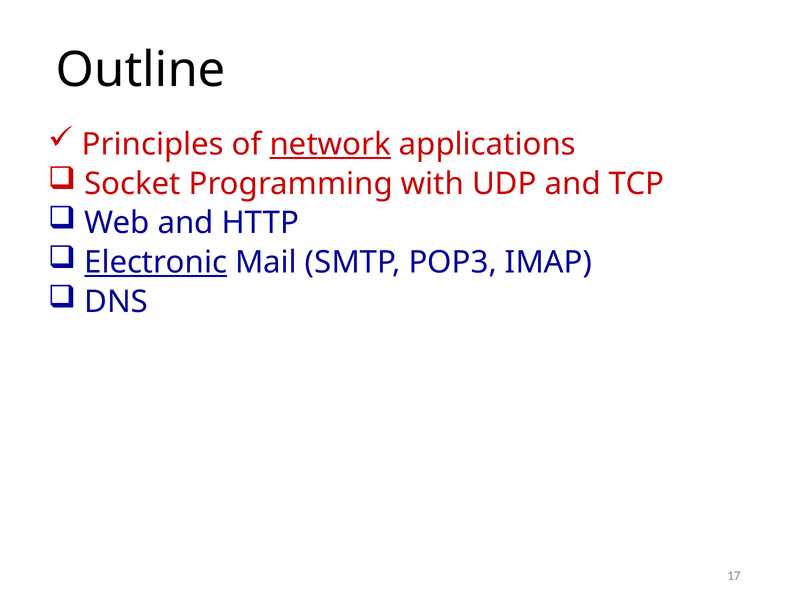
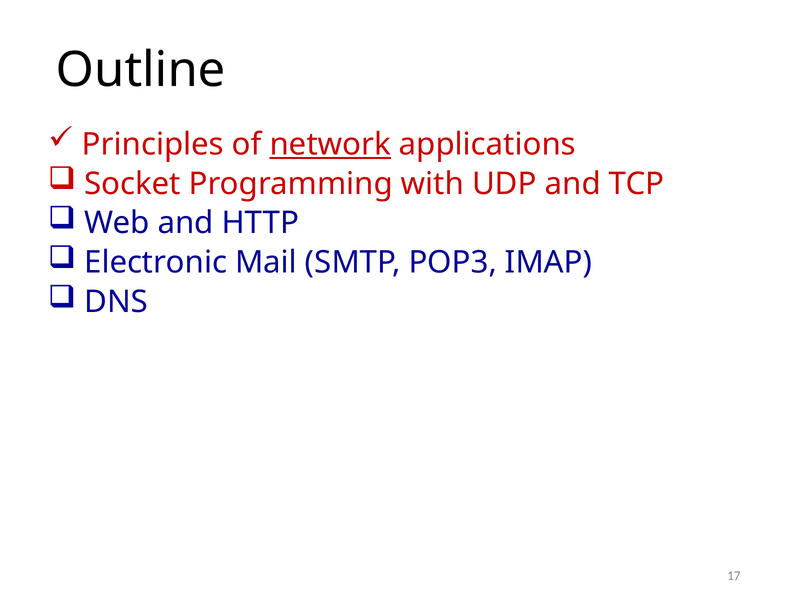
Electronic underline: present -> none (156, 262)
